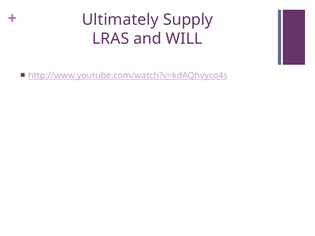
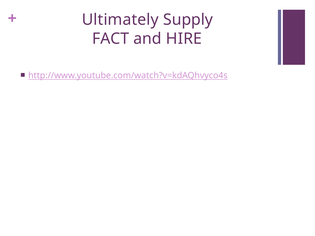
LRAS: LRAS -> FACT (111, 39)
WILL: WILL -> HIRE (184, 39)
